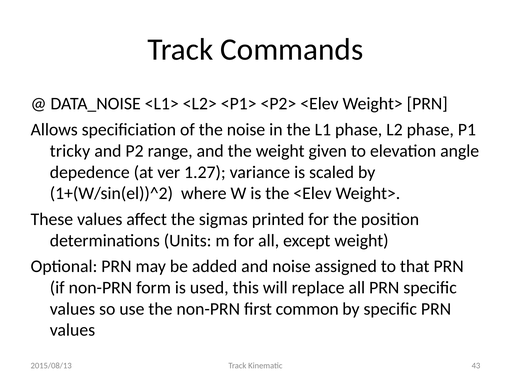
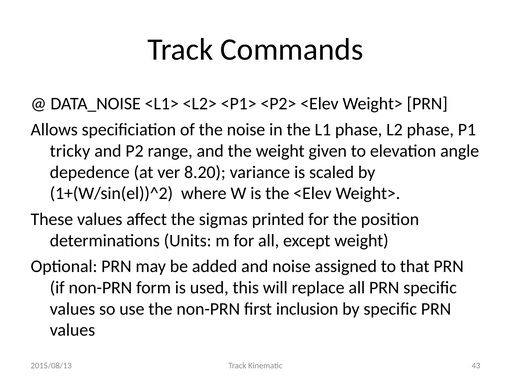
1.27: 1.27 -> 8.20 (205, 172)
common: common -> inclusion (307, 309)
